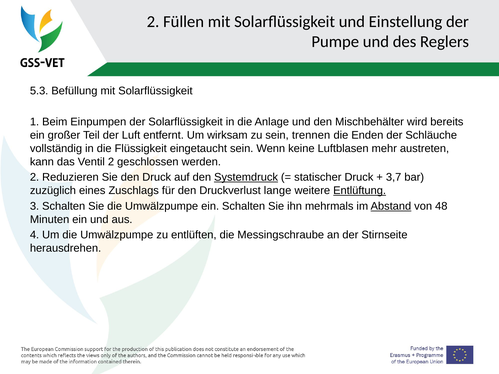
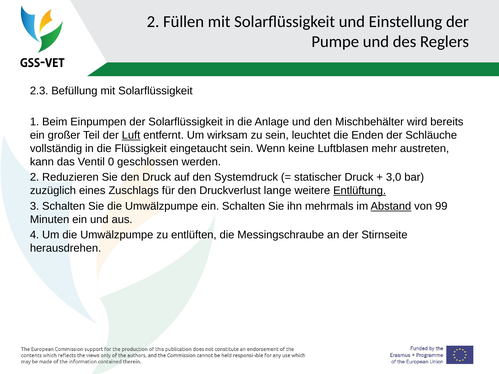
5.3: 5.3 -> 2.3 (39, 91)
Luft underline: none -> present (131, 135)
trennen: trennen -> leuchtet (311, 135)
Ventil 2: 2 -> 0 (111, 162)
Systemdruck underline: present -> none (246, 177)
3,7: 3,7 -> 3,0 (394, 177)
48: 48 -> 99 (441, 206)
